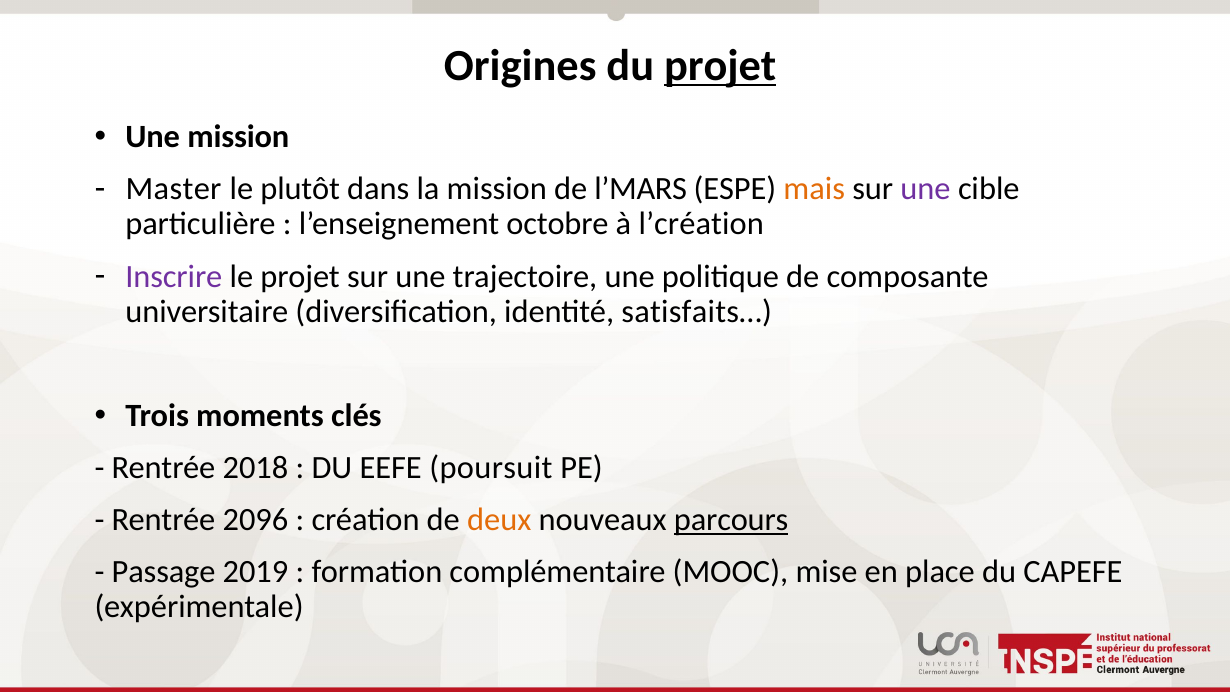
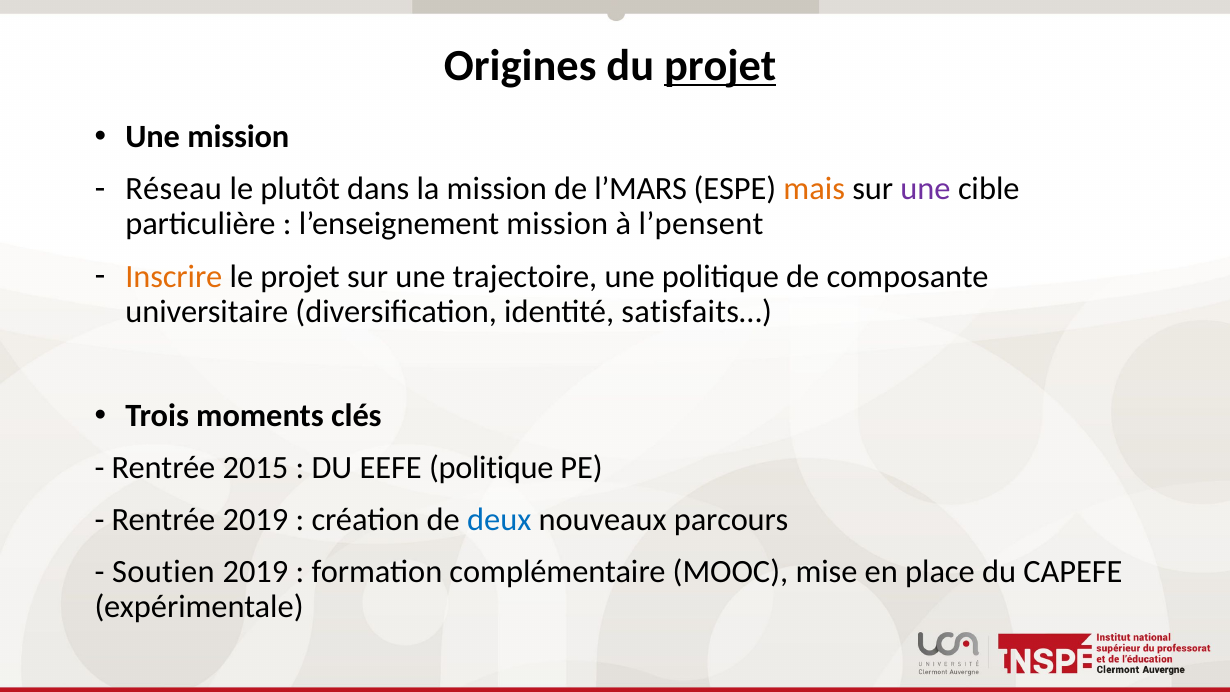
Master: Master -> Réseau (174, 189)
l’enseignement octobre: octobre -> mission (557, 224)
l’création: l’création -> l’pensent (701, 224)
Inscrire colour: purple -> orange (174, 276)
2018: 2018 -> 2015 (255, 468)
EEFE poursuit: poursuit -> politique (491, 468)
Rentrée 2096: 2096 -> 2019 (255, 520)
deux colour: orange -> blue (499, 520)
parcours underline: present -> none (731, 520)
Passage: Passage -> Soutien (163, 572)
